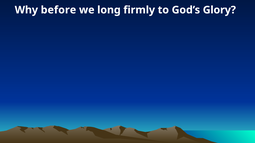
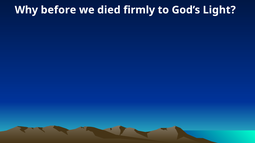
long: long -> died (109, 10)
Glory: Glory -> Light (219, 10)
